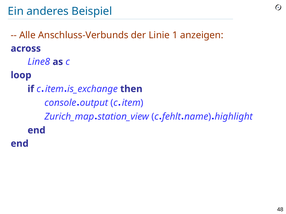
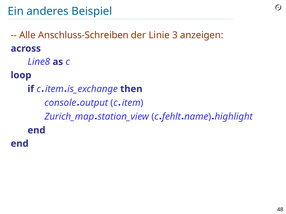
Anschluss-Verbunds: Anschluss-Verbunds -> Anschluss-Schreiben (83, 35)
1: 1 -> 3 (175, 35)
